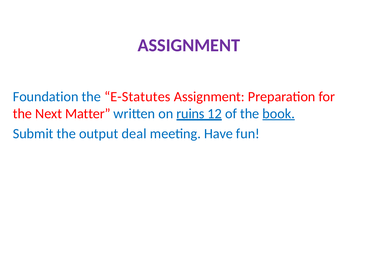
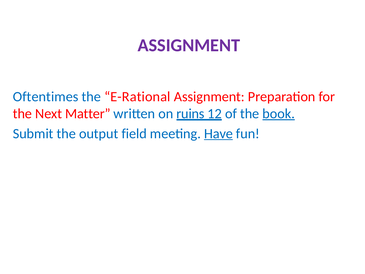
Foundation: Foundation -> Oftentimes (46, 97)
E-Statutes: E-Statutes -> E-Rational (137, 97)
deal: deal -> field (134, 133)
Have underline: none -> present (218, 133)
